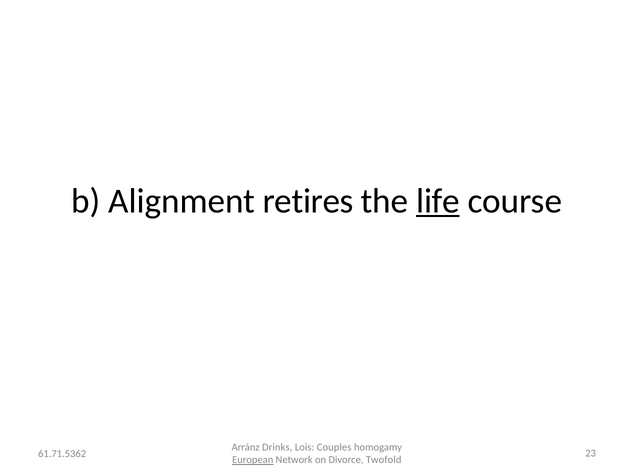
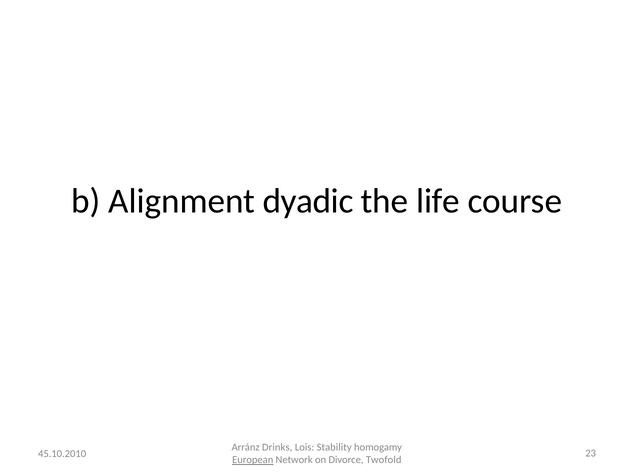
retires: retires -> dyadic (308, 201)
life underline: present -> none (438, 201)
Couples: Couples -> Stability (334, 448)
61.71.5362: 61.71.5362 -> 45.10.2010 (62, 454)
